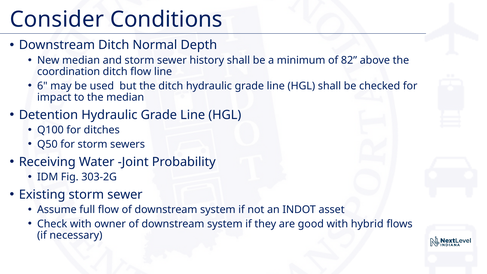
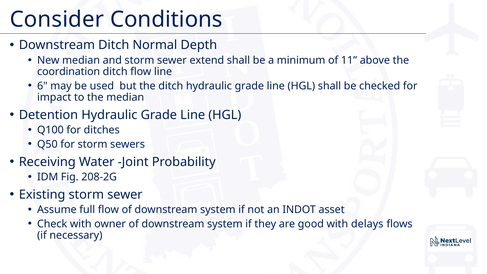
history: history -> extend (207, 60)
82: 82 -> 11 (349, 60)
303-2G: 303-2G -> 208-2G (99, 177)
hybrid: hybrid -> delays (367, 224)
